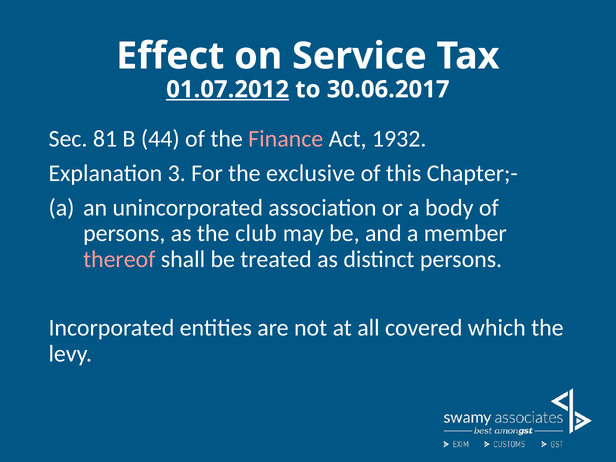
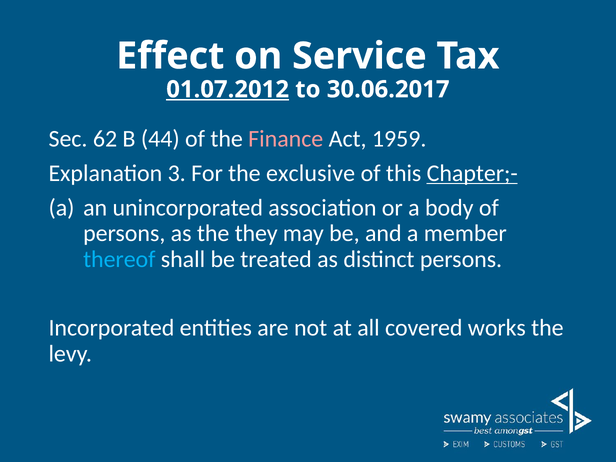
81: 81 -> 62 (105, 139)
1932: 1932 -> 1959 (399, 139)
Chapter;- underline: none -> present (472, 173)
club: club -> they (256, 233)
thereof colour: pink -> light blue (119, 259)
which: which -> works (497, 328)
